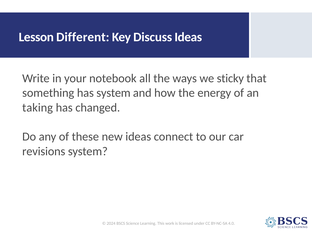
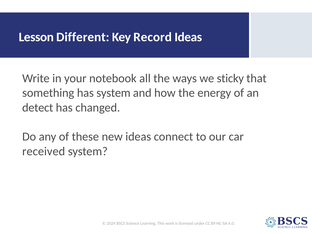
Discuss: Discuss -> Record (153, 37)
taking: taking -> detect (38, 108)
revisions: revisions -> received (44, 151)
